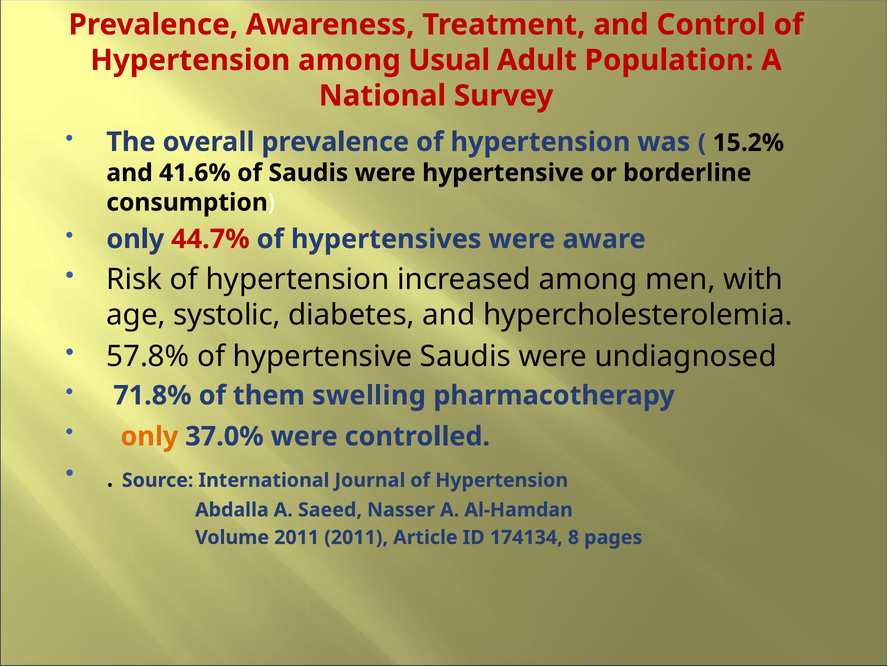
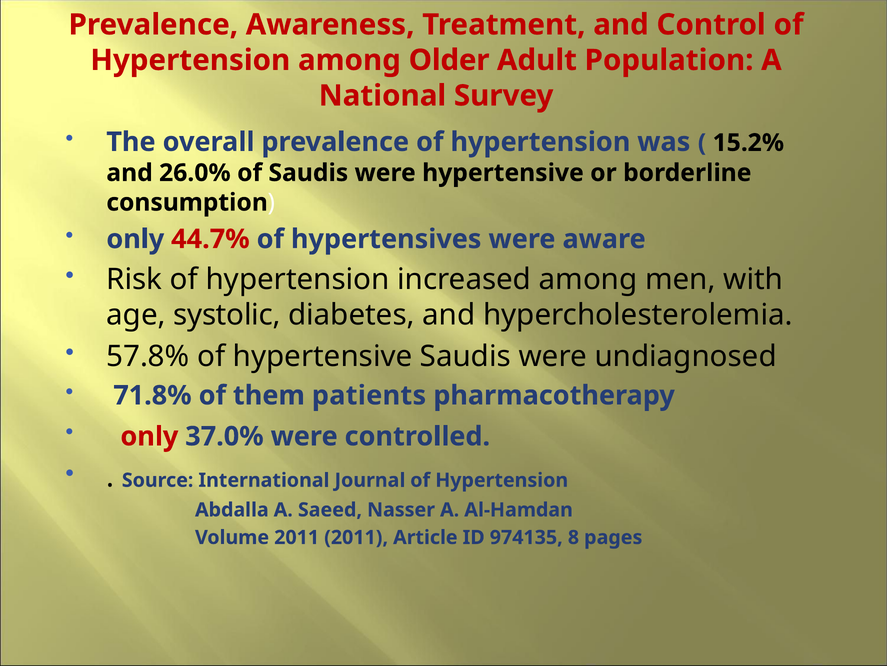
Usual: Usual -> Older (449, 60)
41.6%: 41.6% -> 26.0% (195, 173)
swelling: swelling -> patients (369, 395)
only colour: orange -> red (149, 436)
174134: 174134 -> 974135 (526, 537)
